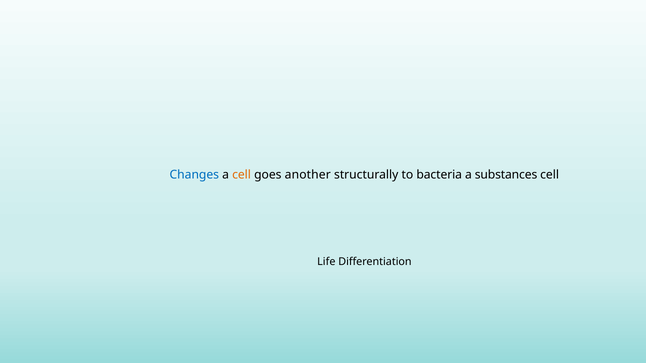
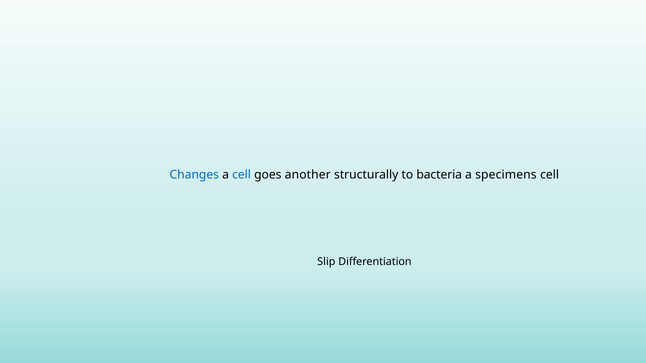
cell colour: orange -> blue (242, 175)
substances: substances -> specimens (506, 175)
Life: Life -> Slip (326, 262)
